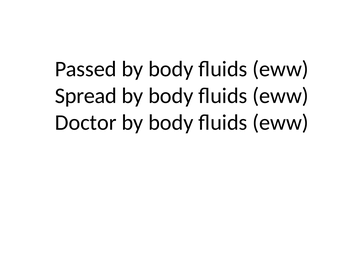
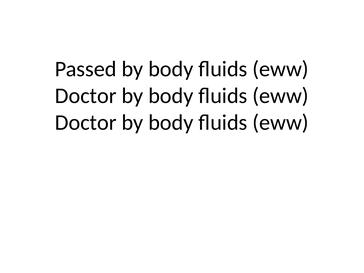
Spread: Spread -> Doctor (86, 96)
